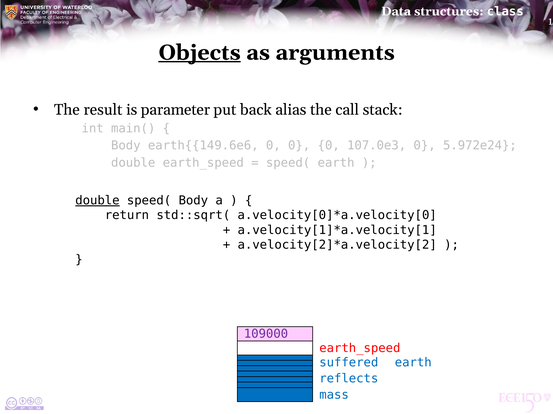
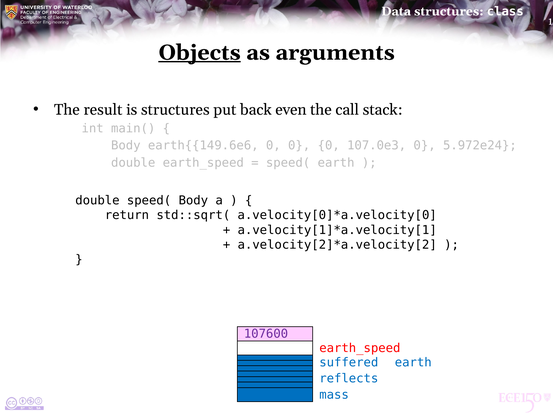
is parameter: parameter -> structures (175, 110)
alias: alias -> even (291, 110)
double underline: present -> none (97, 201)
109000: 109000 -> 107600 (266, 335)
